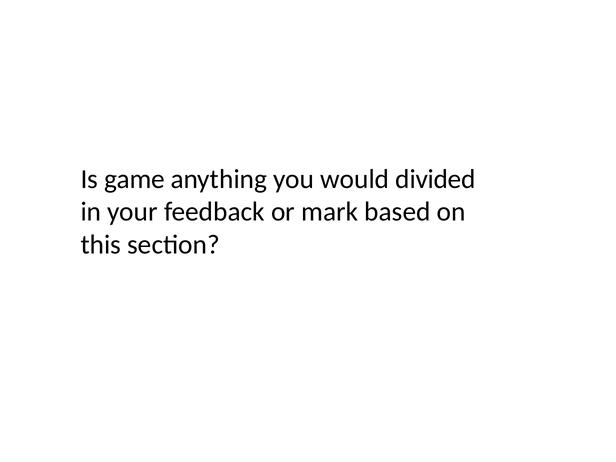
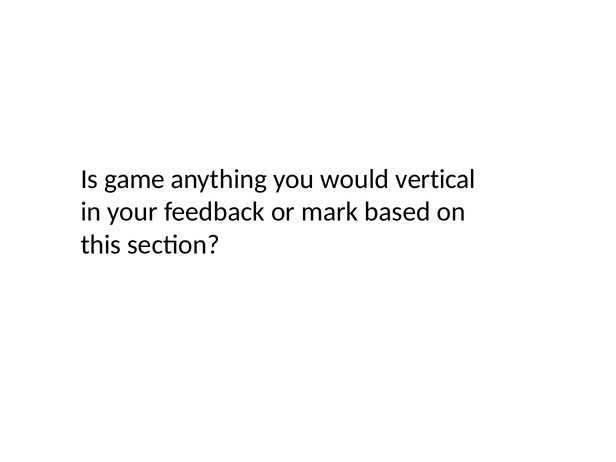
divided: divided -> vertical (435, 179)
